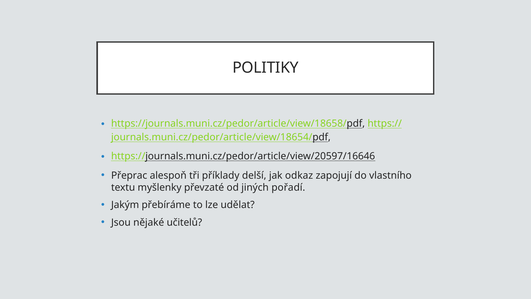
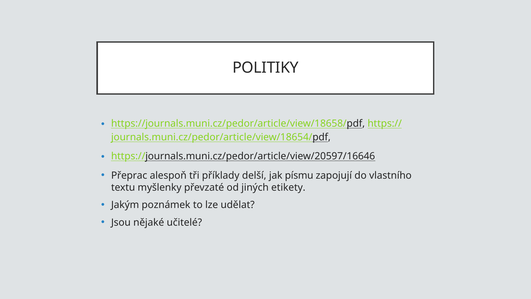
odkaz: odkaz -> písmu (299, 175)
pořadí: pořadí -> etikety (288, 187)
přebíráme: přebíráme -> poznámek (166, 205)
učitelů: učitelů -> učitelé (184, 222)
